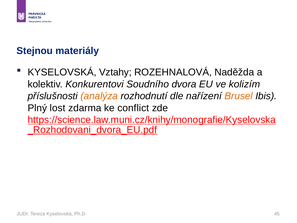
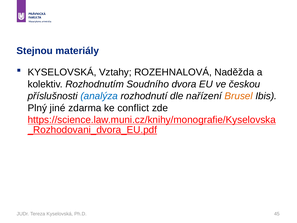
Konkurentovi: Konkurentovi -> Rozhodnutím (95, 84)
kolizím: kolizím -> českou (245, 84)
analýza colour: orange -> blue (99, 96)
lost: lost -> jiné (58, 108)
